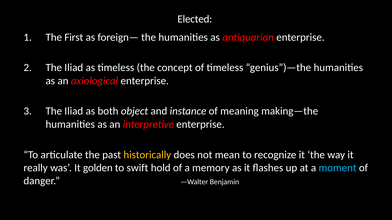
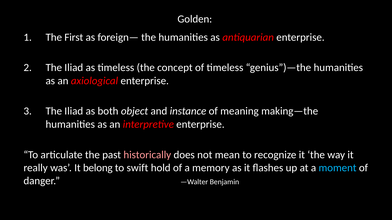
Elected: Elected -> Golden (195, 19)
historically colour: yellow -> pink (147, 155)
golden: golden -> belong (98, 168)
